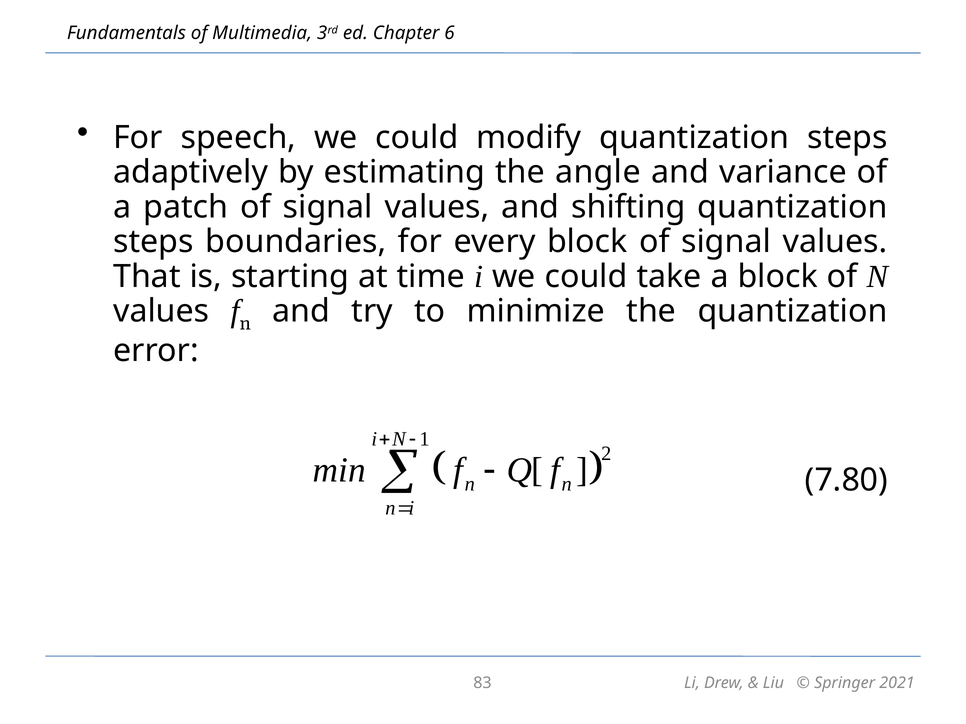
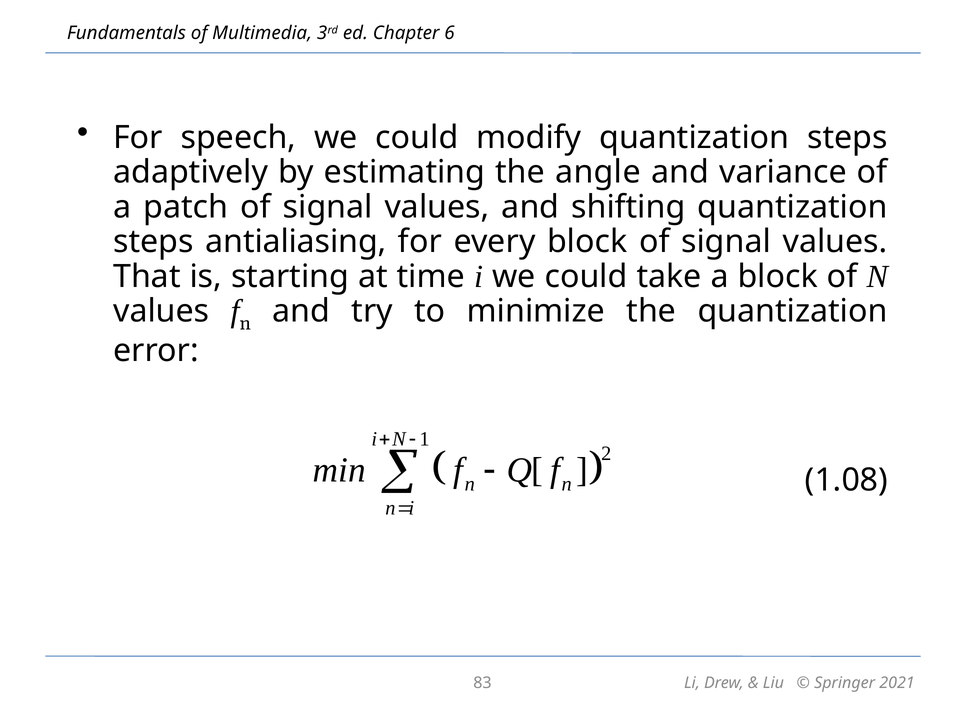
boundaries: boundaries -> antialiasing (296, 242)
7.80: 7.80 -> 1.08 (846, 480)
